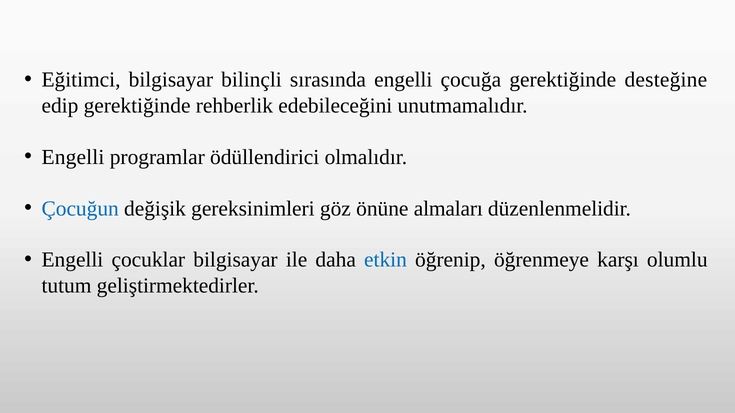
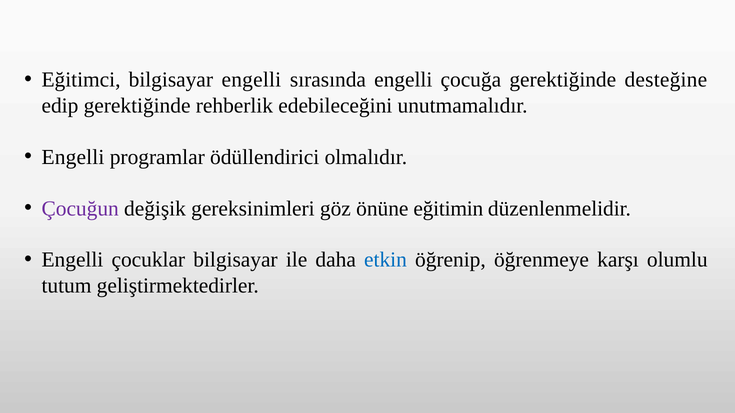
bilgisayar bilinçli: bilinçli -> engelli (251, 80)
Çocuğun colour: blue -> purple (80, 209)
almaları: almaları -> eğitimin (448, 209)
